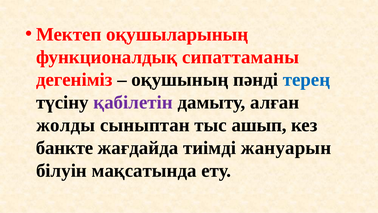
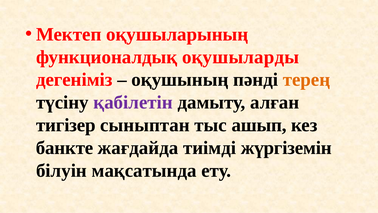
сипаттаманы: сипаттаманы -> оқушыларды (241, 57)
терең colour: blue -> orange (306, 80)
жолды: жолды -> тигізер (66, 125)
жануарын: жануарын -> жүргіземін (286, 148)
